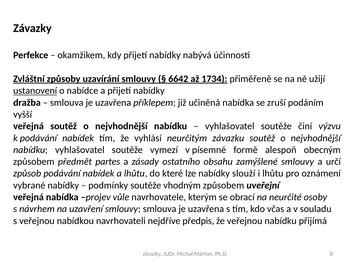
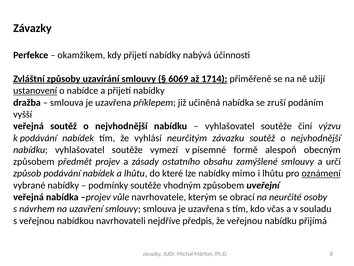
6642: 6642 -> 6069 (178, 79)
1734: 1734 -> 1714 (214, 79)
předmět partes: partes -> projev (108, 161)
slouží: slouží -> mimo (244, 173)
oznámení underline: none -> present (321, 173)
